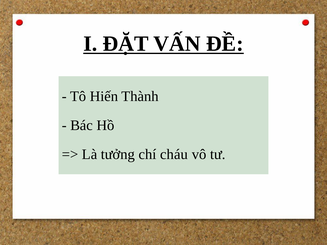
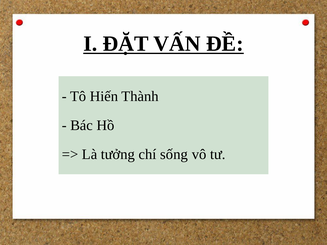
cháu: cháu -> sống (174, 155)
